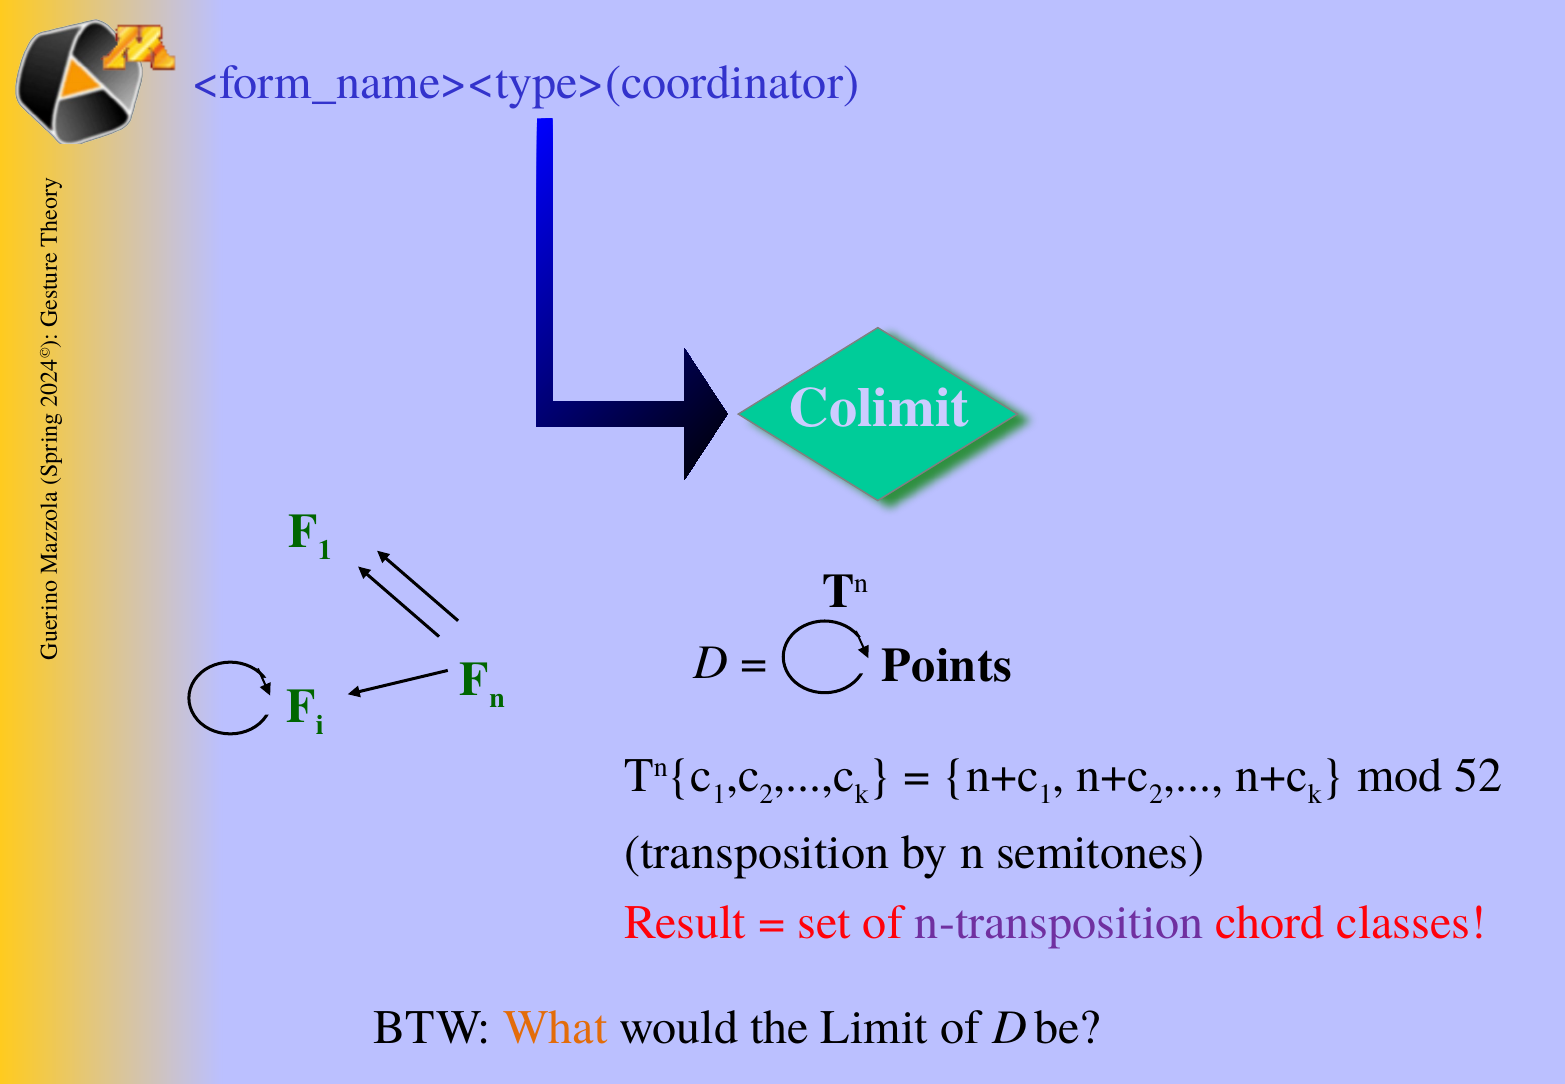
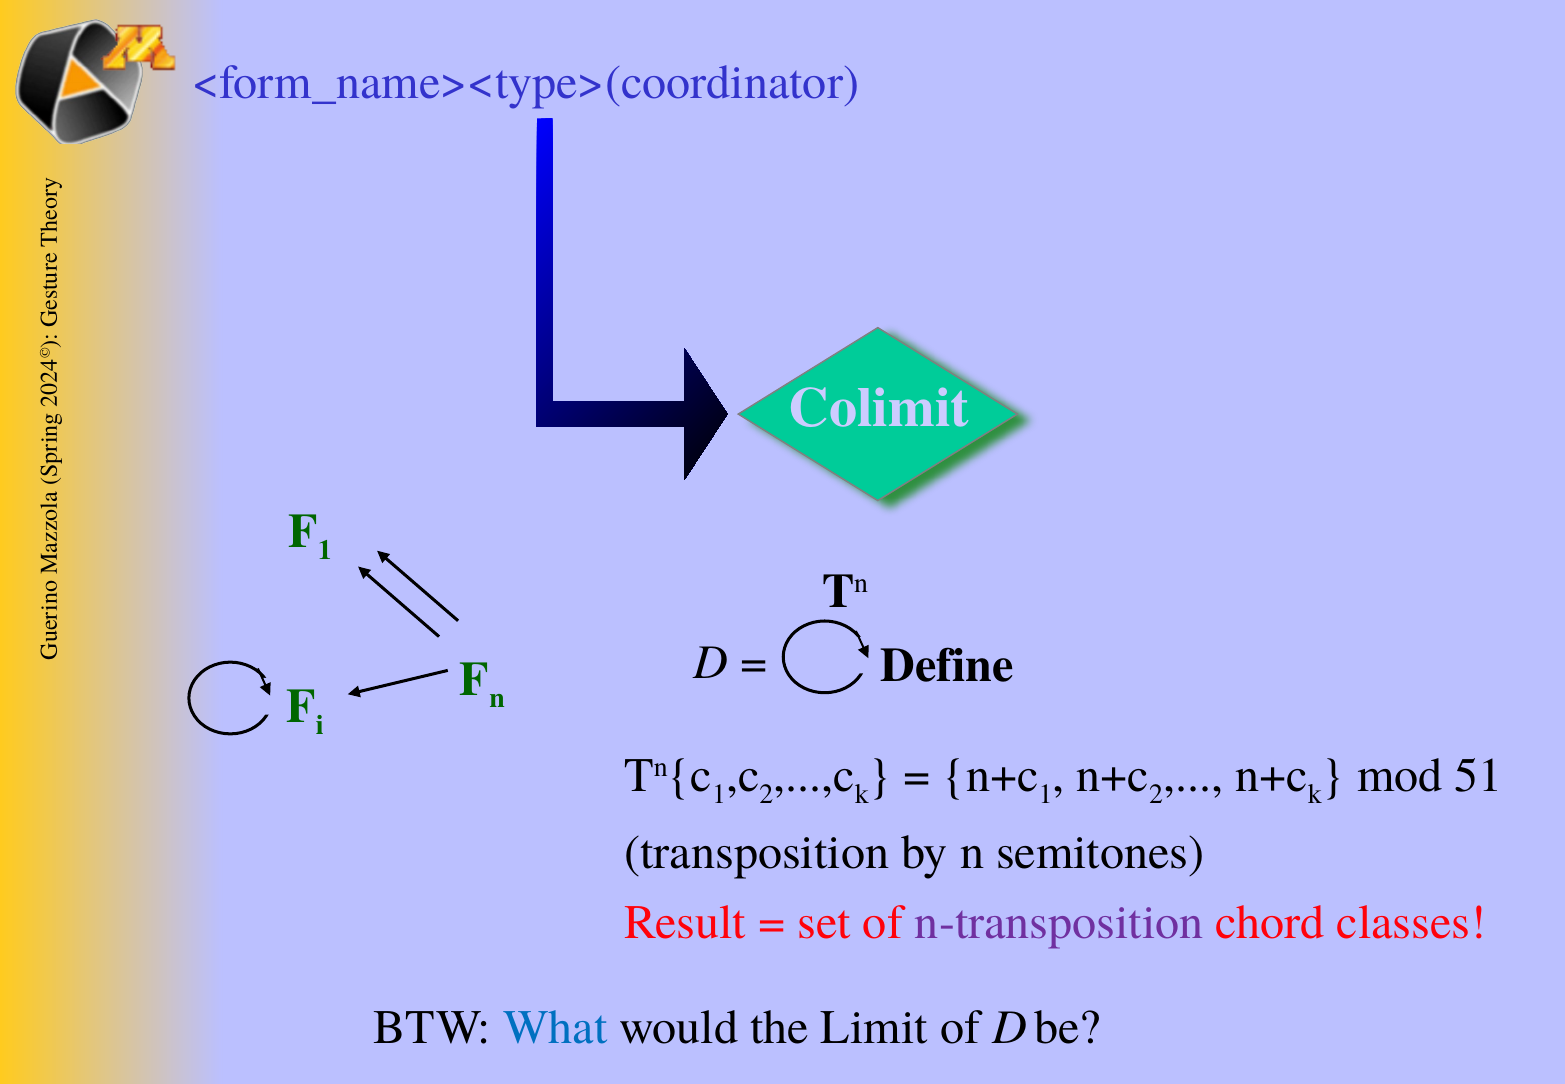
Points: Points -> Define (947, 665)
52: 52 -> 51 (1479, 775)
What colour: orange -> blue (555, 1028)
